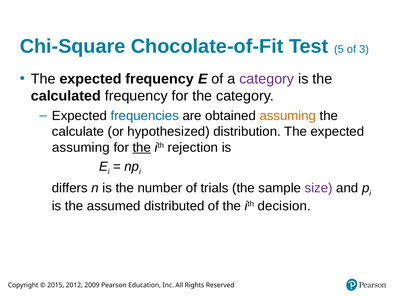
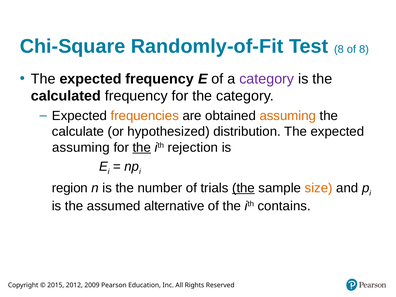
Chocolate-of-Fit: Chocolate-of-Fit -> Randomly-of-Fit (207, 46)
Test 5: 5 -> 8 (339, 49)
of 3: 3 -> 8 (364, 49)
frequencies colour: blue -> orange (145, 116)
differs: differs -> region (70, 188)
the underline: none -> present (243, 188)
size colour: purple -> orange (319, 188)
distributed: distributed -> alternative (174, 206)
decision: decision -> contains (284, 206)
